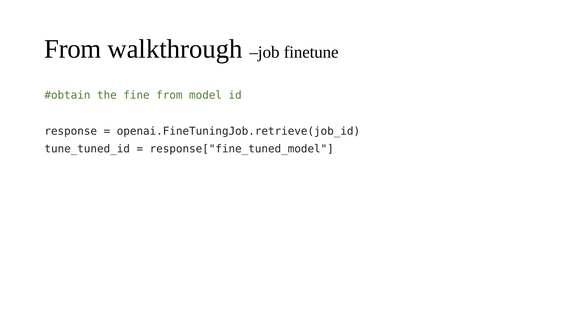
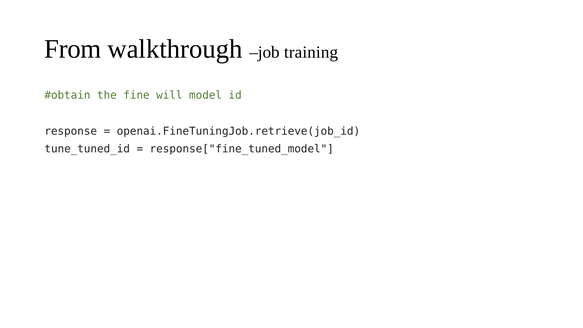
finetune: finetune -> training (311, 52)
fine from: from -> will (169, 95)
